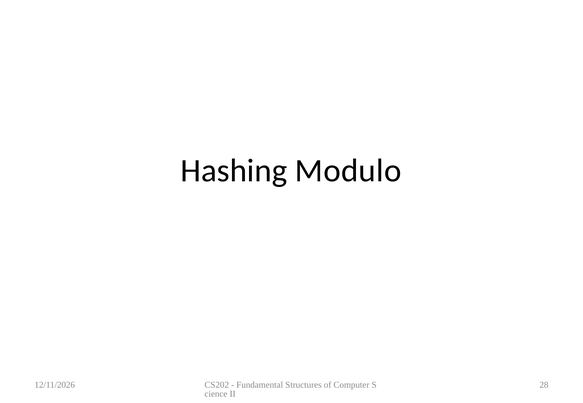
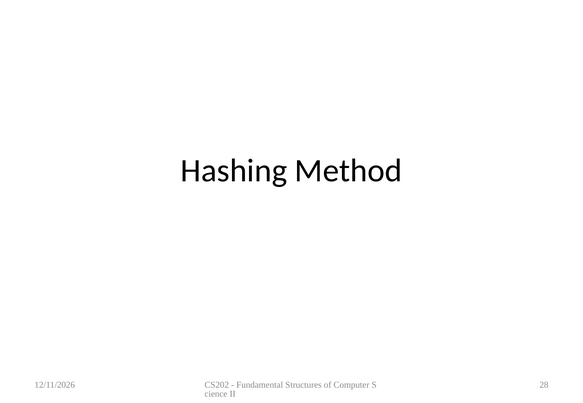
Modulo: Modulo -> Method (348, 171)
